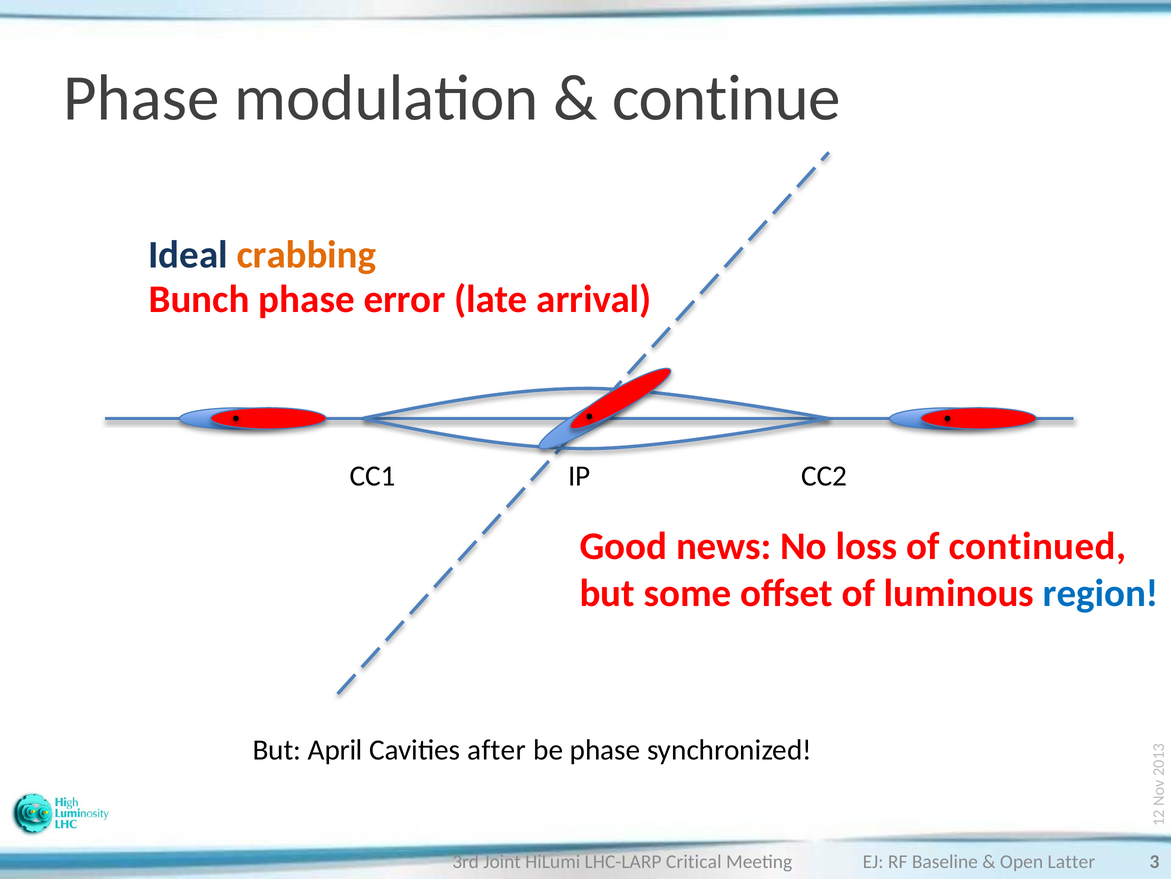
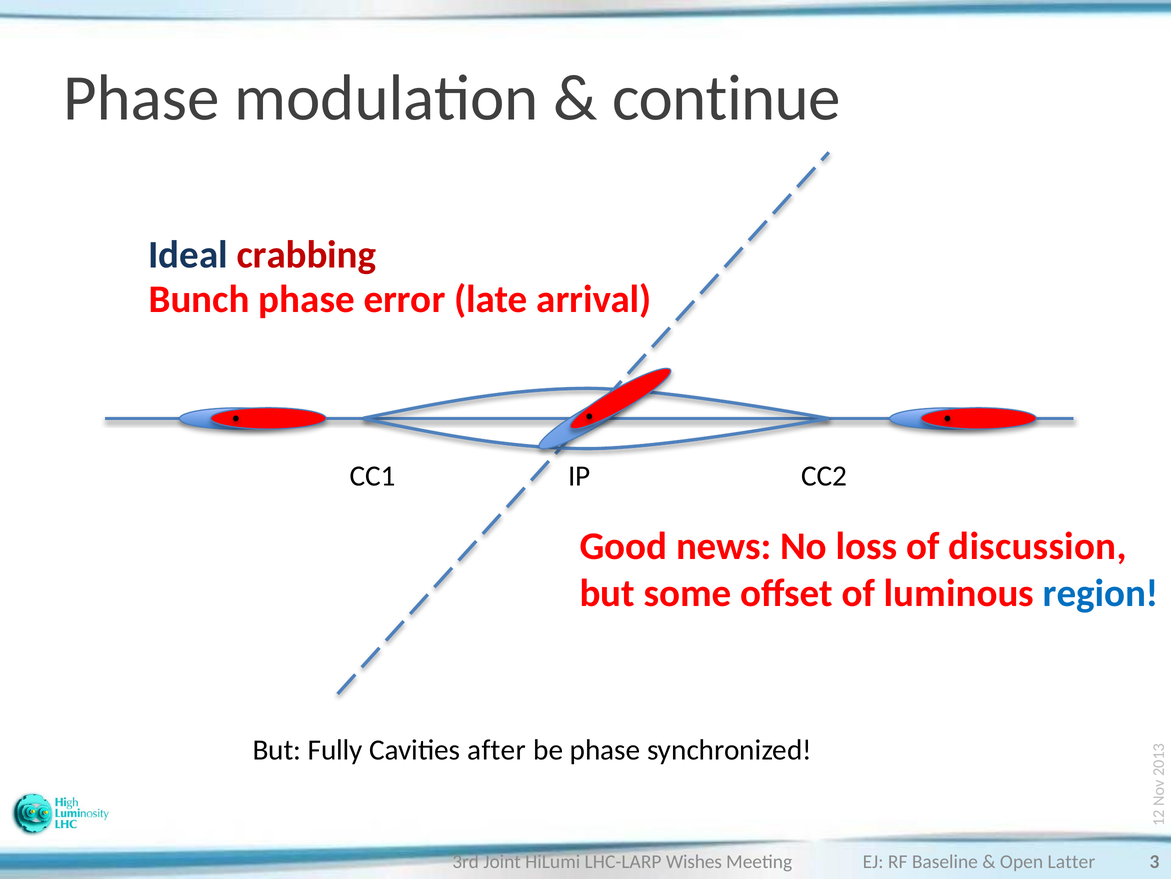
crabbing colour: orange -> red (307, 254)
continued: continued -> discussion (1037, 546)
April: April -> Fully (335, 749)
Critical: Critical -> Wishes (694, 861)
